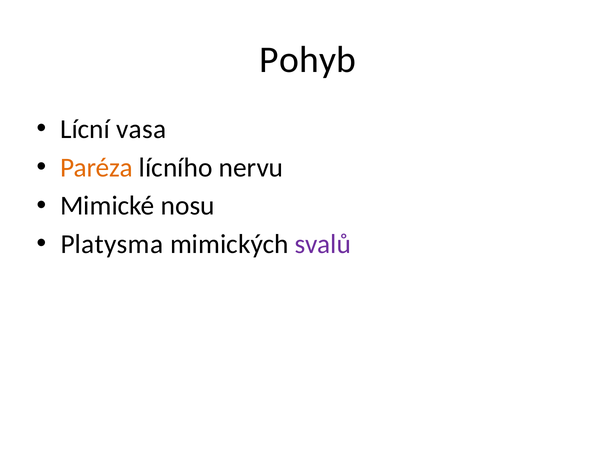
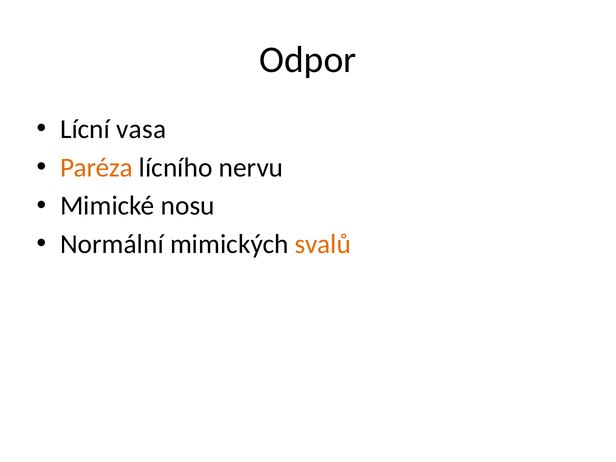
Pohyb: Pohyb -> Odpor (308, 60)
Platysma: Platysma -> Normální (112, 244)
svalů colour: purple -> orange (323, 244)
